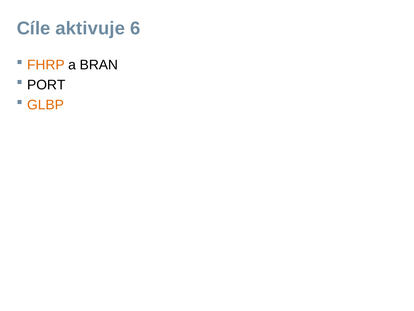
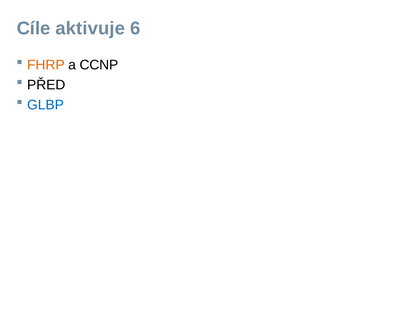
BRAN: BRAN -> CCNP (99, 65)
PORT: PORT -> PŘED (46, 85)
GLBP colour: orange -> blue (45, 105)
